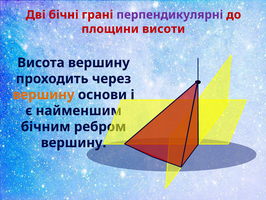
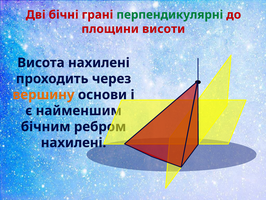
перпендикулярні colour: purple -> green (170, 15)
Висота вершину: вершину -> нахилені (99, 63)
вершину: вершину -> нахилені (74, 142)
